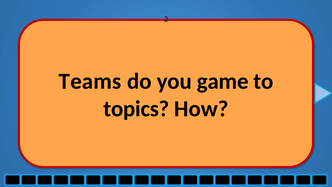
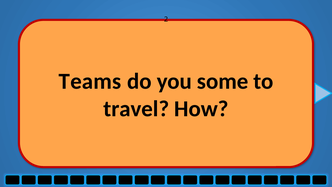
game: game -> some (223, 81)
topics: topics -> travel (136, 109)
